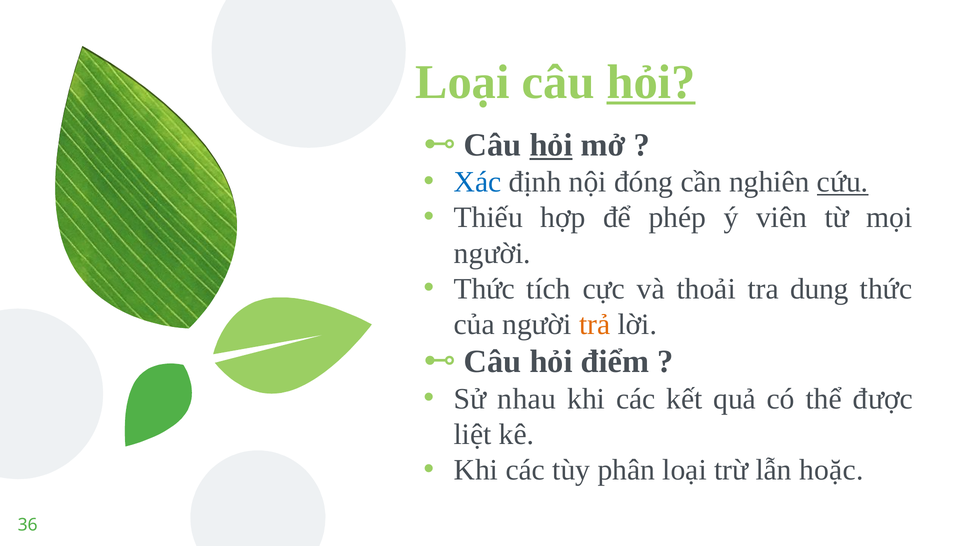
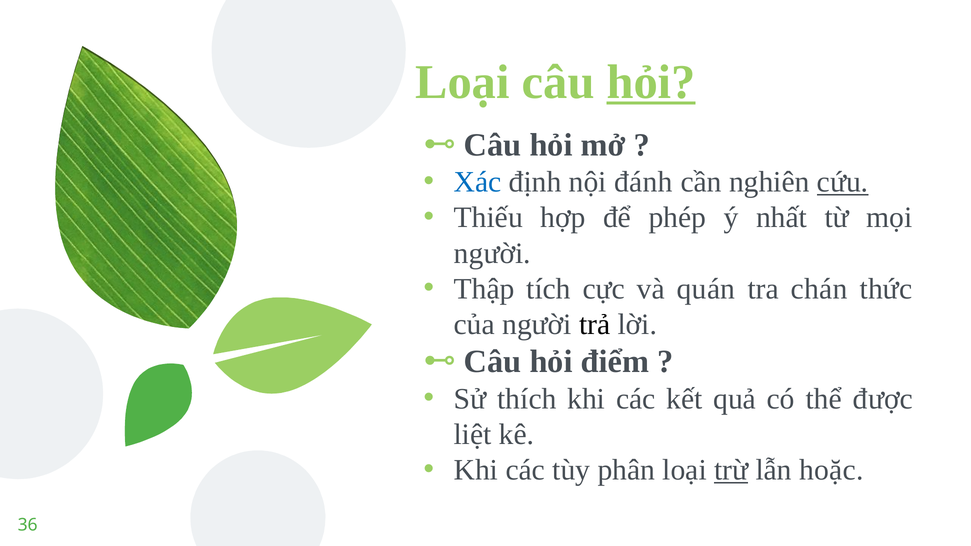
hỏi underline: present -> none (551, 145)
đóng: đóng -> đánh (644, 182)
viên: viên -> nhất (782, 218)
Thức: Thức -> Thập (484, 289)
thoải: thoải -> quán (706, 289)
dung: dung -> chán (819, 289)
trả colour: orange -> black (595, 325)
nhau: nhau -> thích (527, 399)
trừ underline: none -> present (731, 470)
